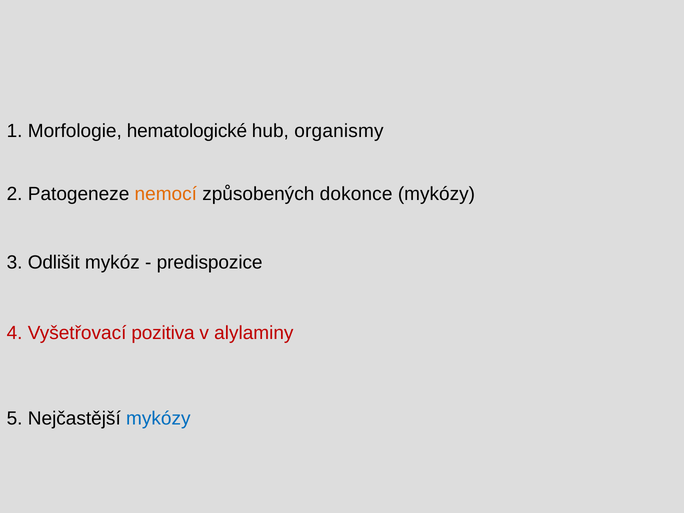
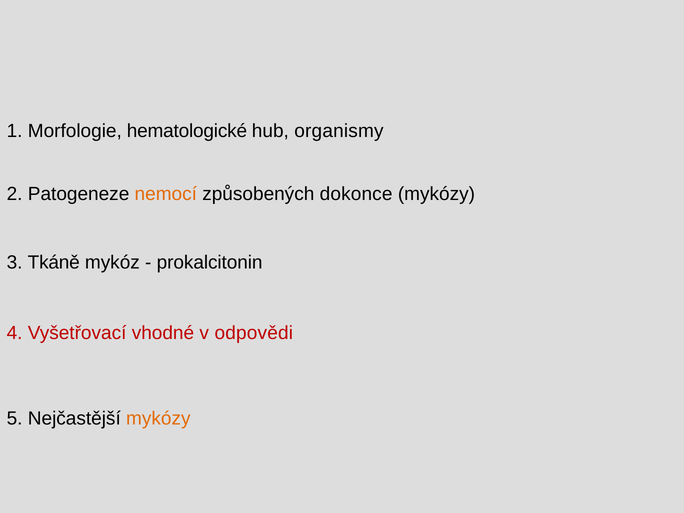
Odlišit: Odlišit -> Tkáně (54, 262)
predispozice: predispozice -> prokalcitonin (210, 262)
pozitiva: pozitiva -> vhodné (163, 333)
alylaminy: alylaminy -> odpovědi (254, 333)
mykózy colour: blue -> orange (158, 418)
